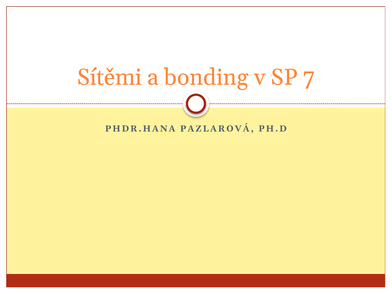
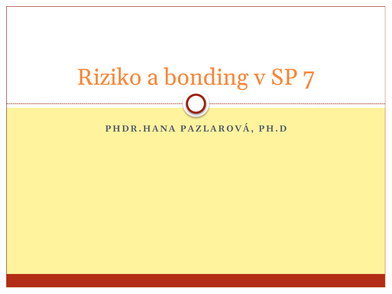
Sítěmi: Sítěmi -> Riziko (109, 77)
